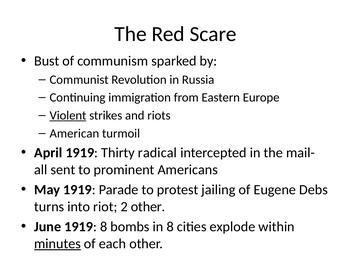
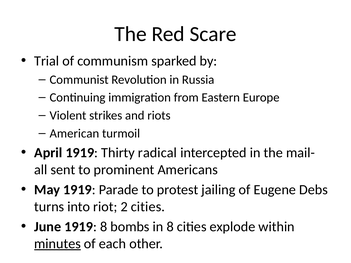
Bust: Bust -> Trial (47, 61)
Violent underline: present -> none (68, 116)
2 other: other -> cities (148, 207)
